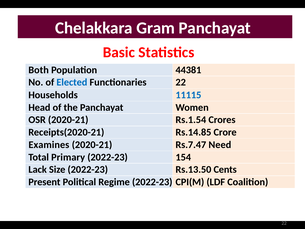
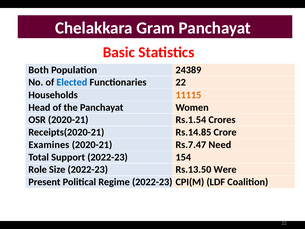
44381: 44381 -> 24389 (188, 70)
11115 colour: blue -> orange (188, 95)
Primary: Primary -> Support (68, 157)
Lack: Lack -> Role (38, 169)
Cents: Cents -> Were (225, 169)
